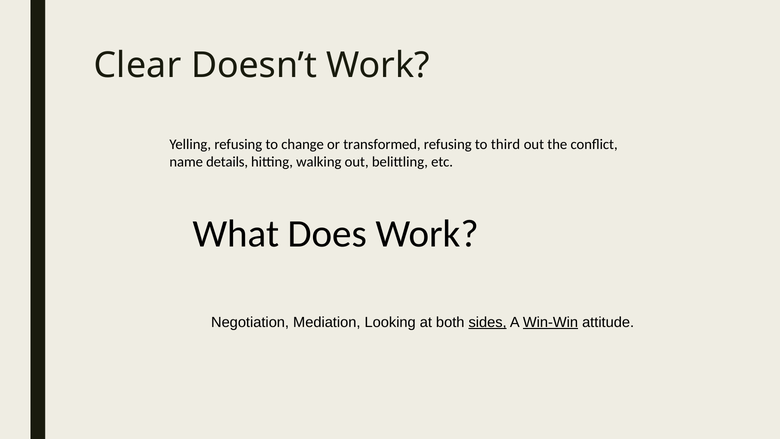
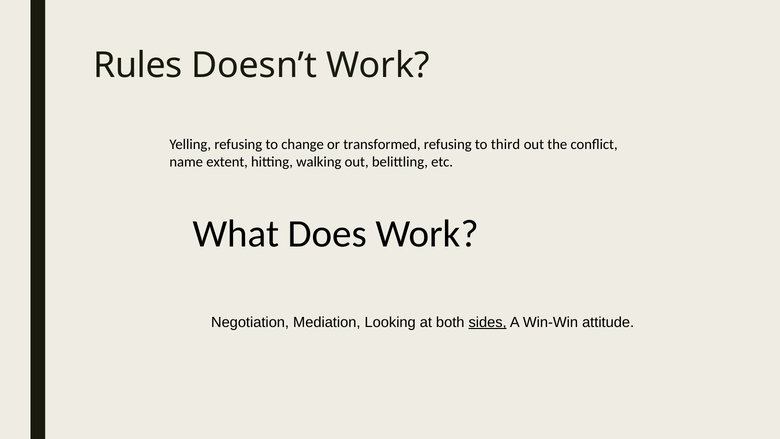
Clear: Clear -> Rules (138, 66)
details: details -> extent (227, 162)
Win-Win underline: present -> none (551, 322)
